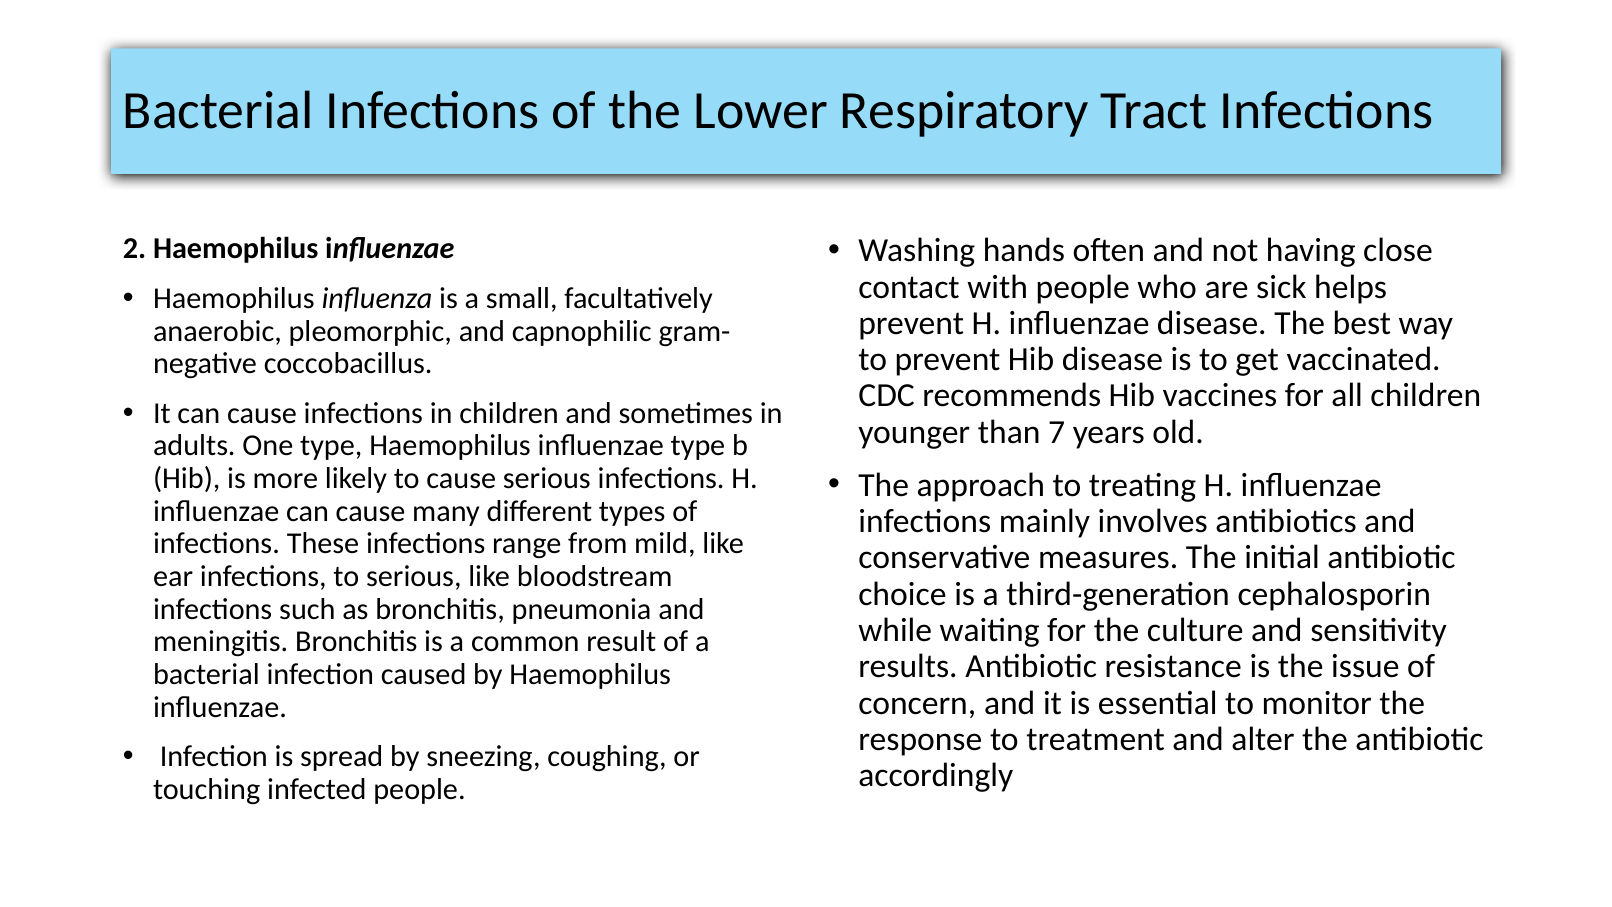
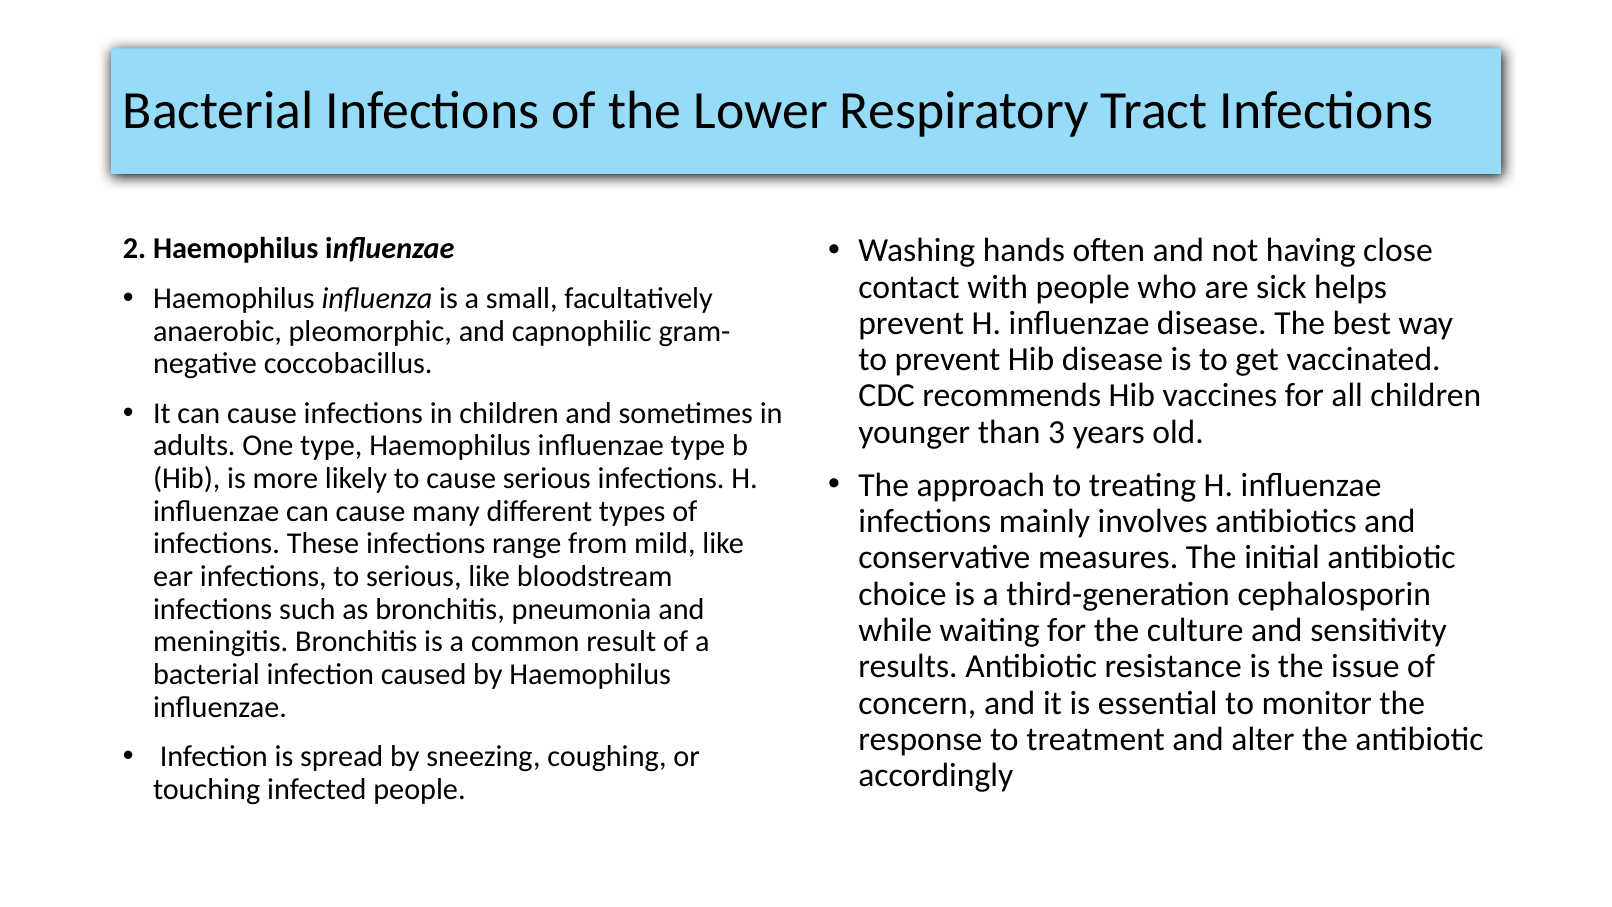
7: 7 -> 3 (1057, 432)
